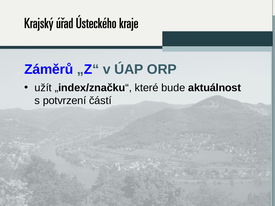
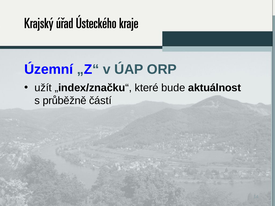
Záměrů: Záměrů -> Územní (49, 69)
potvrzení: potvrzení -> průběžně (65, 101)
